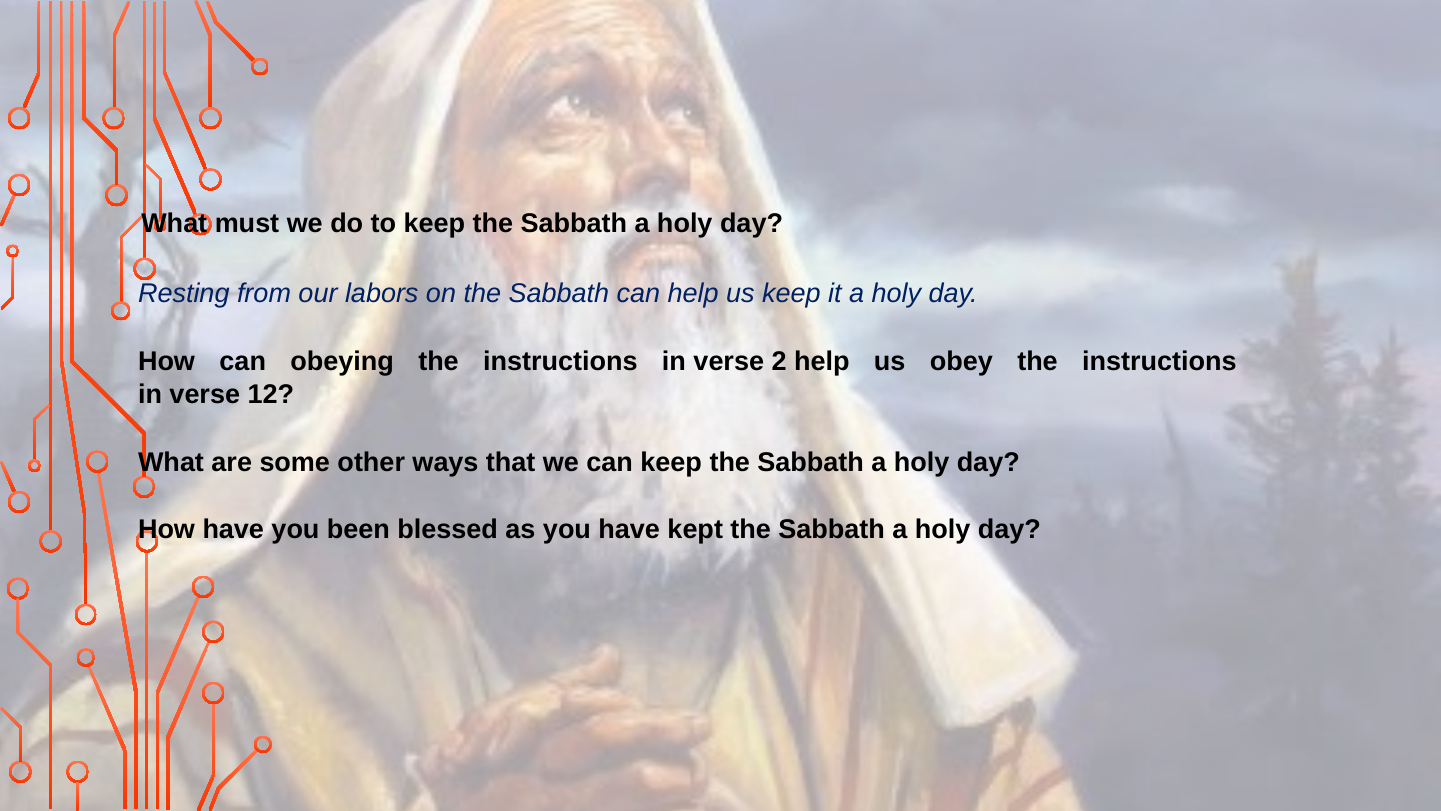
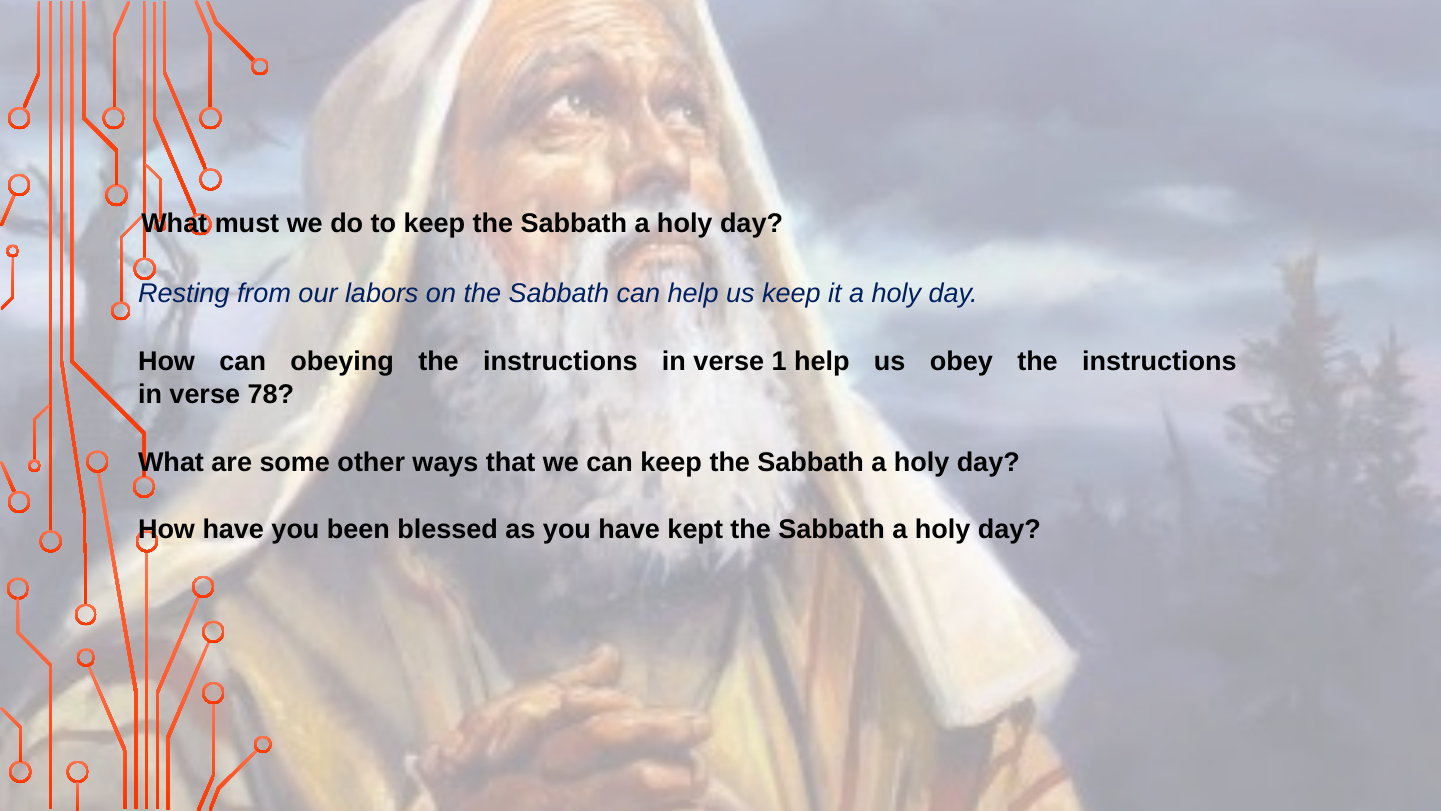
2: 2 -> 1 (779, 362)
12: 12 -> 78 (271, 394)
